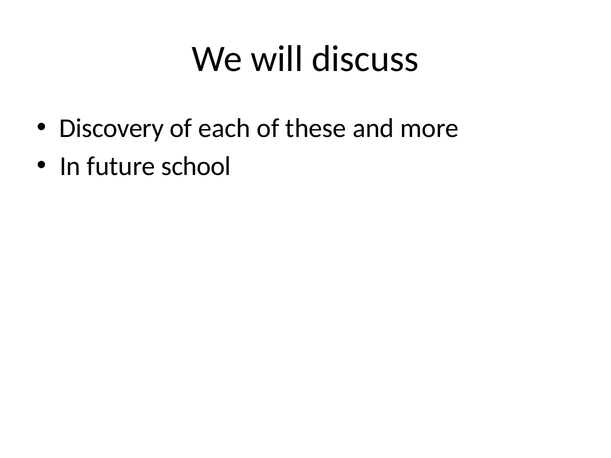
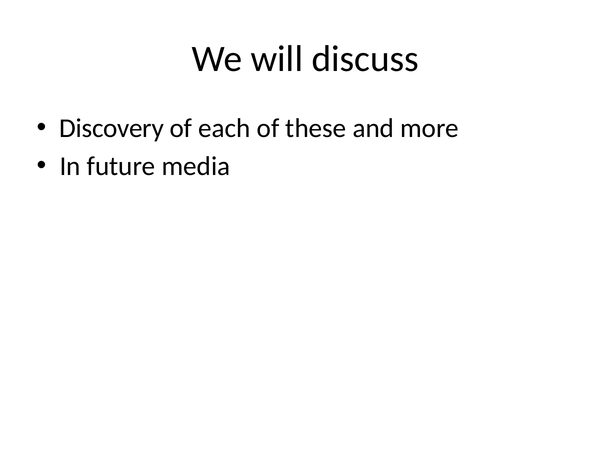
school: school -> media (196, 166)
